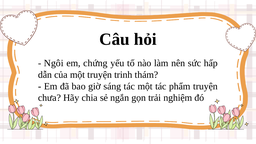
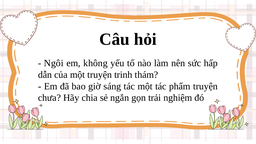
chứng: chứng -> không (95, 63)
